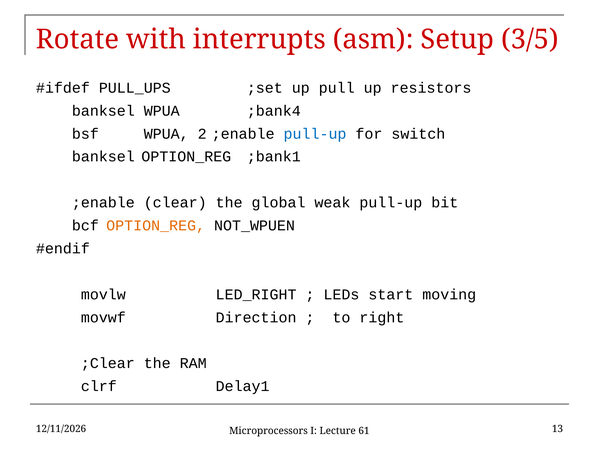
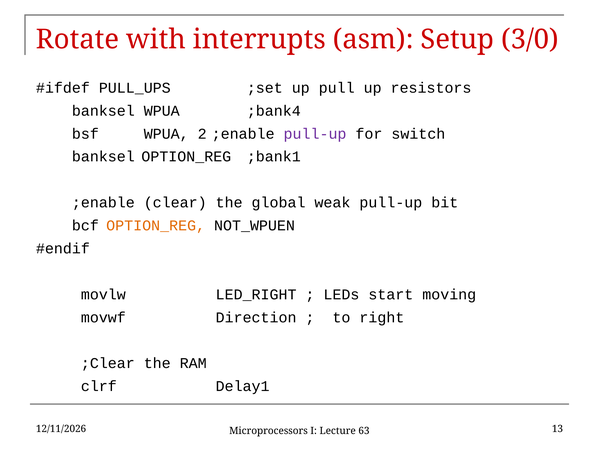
3/5: 3/5 -> 3/0 (530, 40)
pull-up colour: blue -> purple (315, 134)
61: 61 -> 63 (364, 431)
